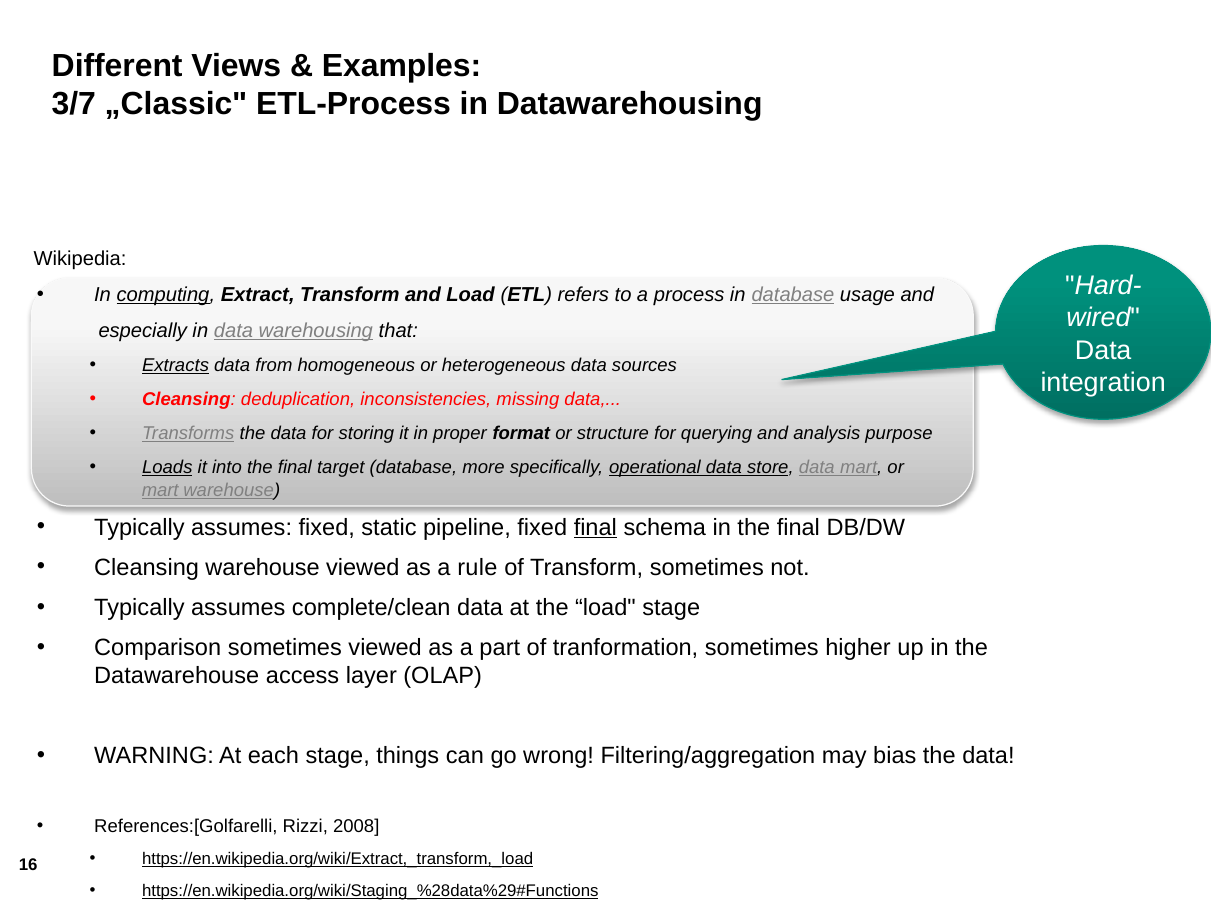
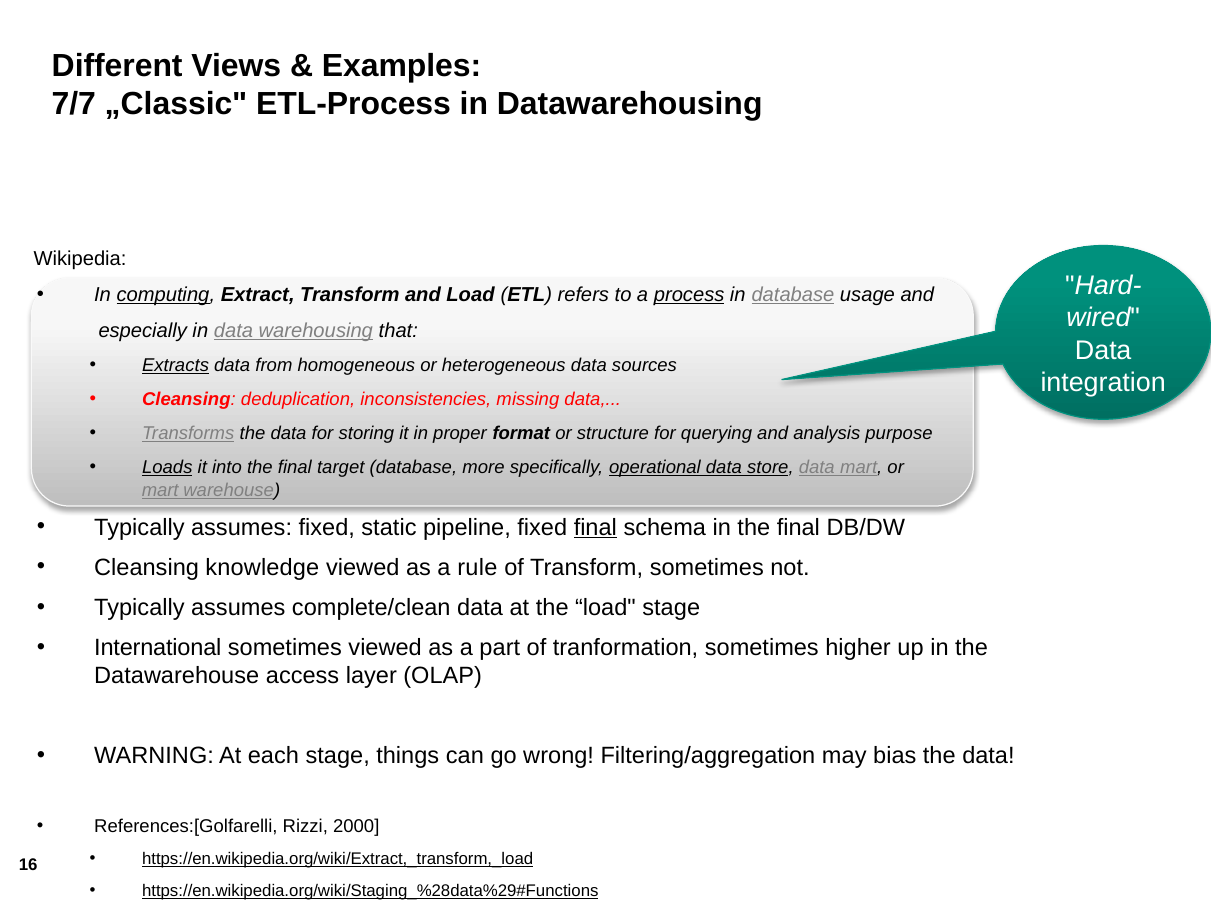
3/7: 3/7 -> 7/7 (74, 104)
process underline: none -> present (689, 295)
Cleansing warehouse: warehouse -> knowledge (262, 568)
Comparison: Comparison -> International (158, 648)
2008: 2008 -> 2000 (356, 827)
